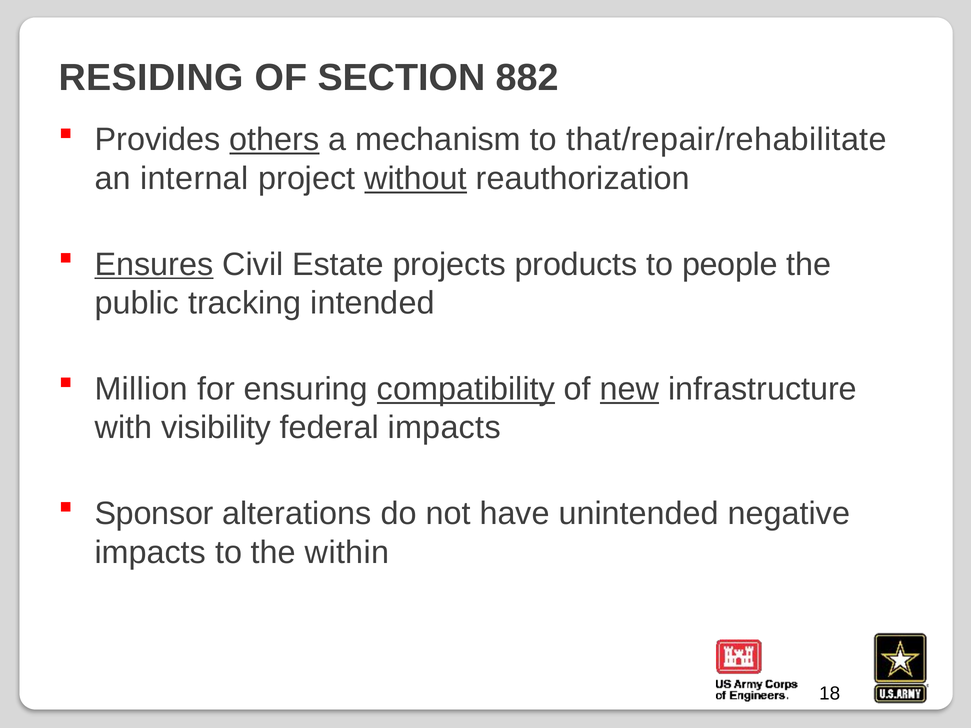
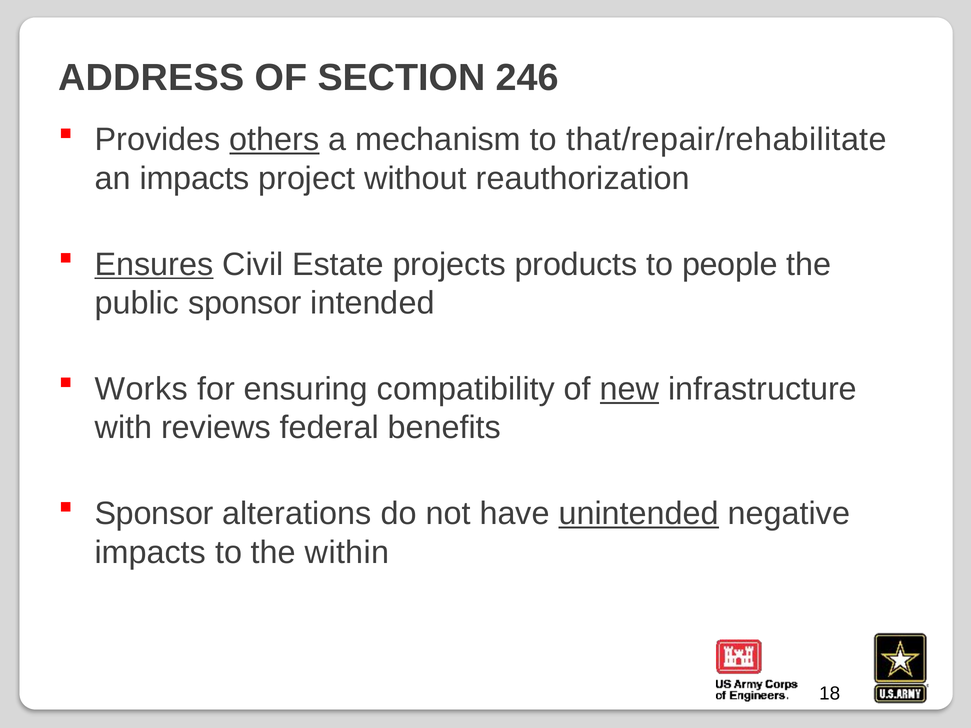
RESIDING: RESIDING -> ADDRESS (151, 78)
882: 882 -> 246 (527, 78)
an internal: internal -> impacts (195, 179)
without underline: present -> none (416, 179)
public tracking: tracking -> sponsor (245, 303)
Million: Million -> Works (141, 389)
compatibility underline: present -> none (466, 389)
visibility: visibility -> reviews (216, 428)
federal impacts: impacts -> benefits (444, 428)
unintended underline: none -> present (639, 514)
